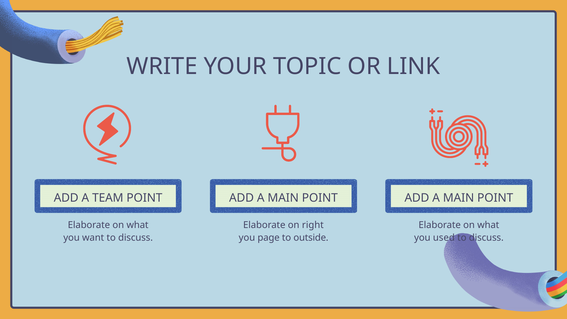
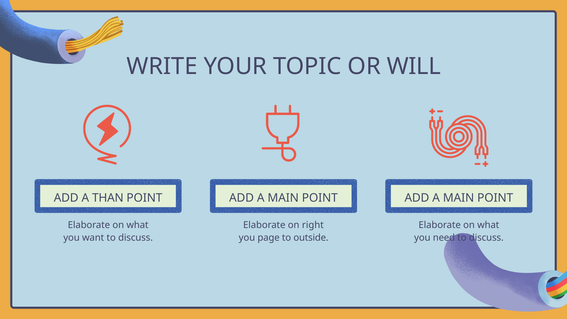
LINK: LINK -> WILL (414, 66)
TEAM: TEAM -> THAN (108, 198)
used: used -> need (444, 238)
